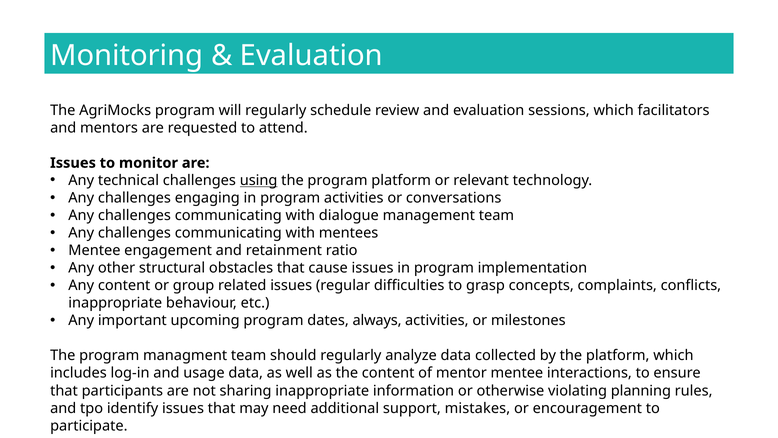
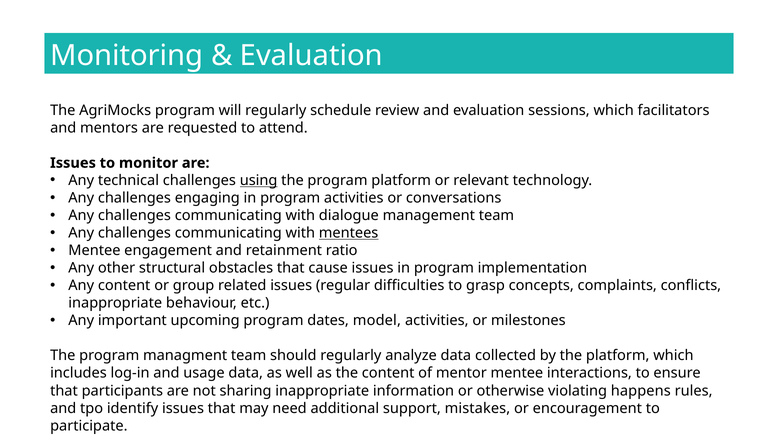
mentees underline: none -> present (349, 233)
always: always -> model (377, 320)
planning: planning -> happens (641, 390)
